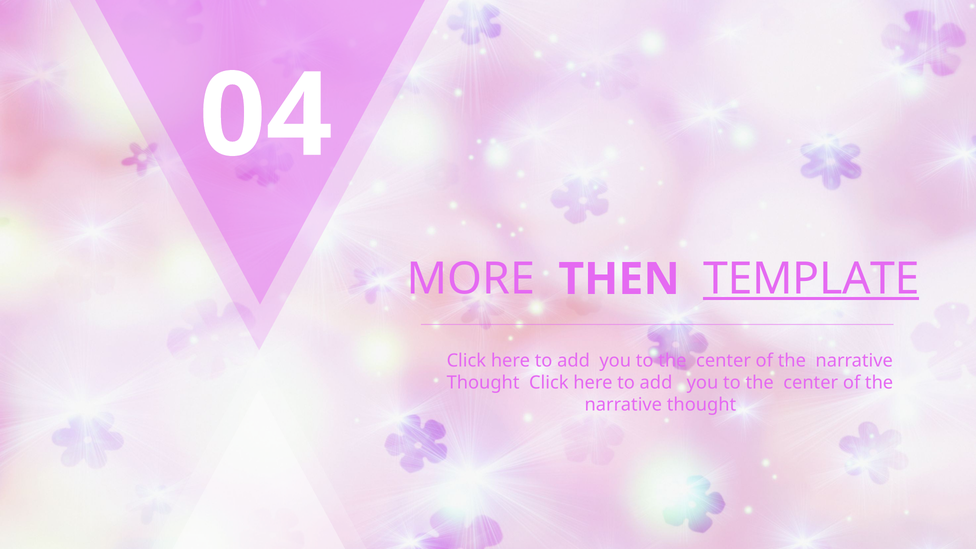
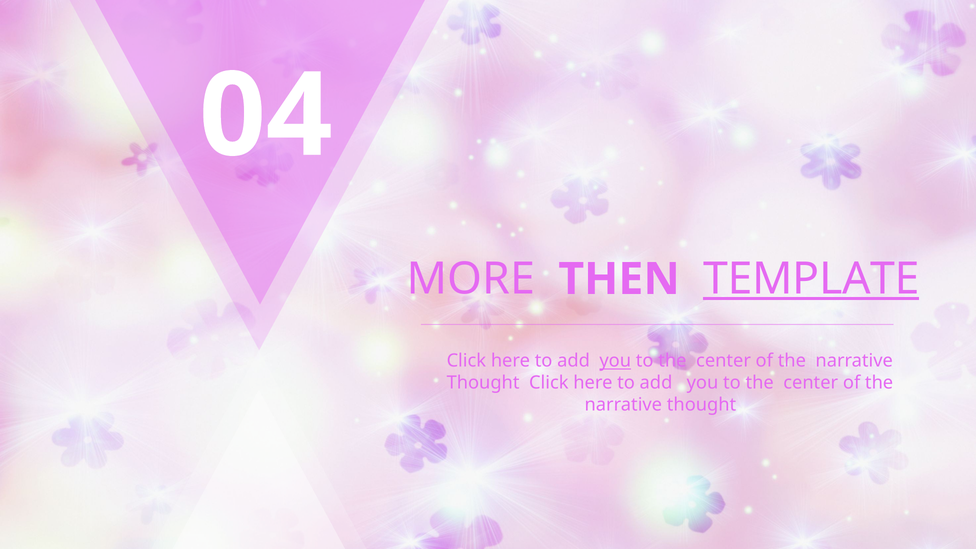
you underline: none -> present (615, 361)
